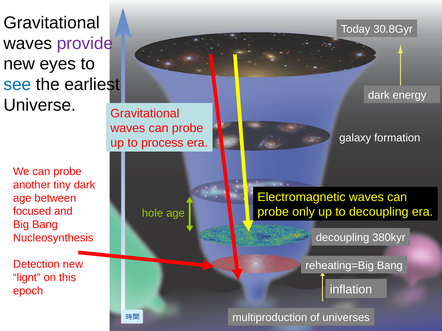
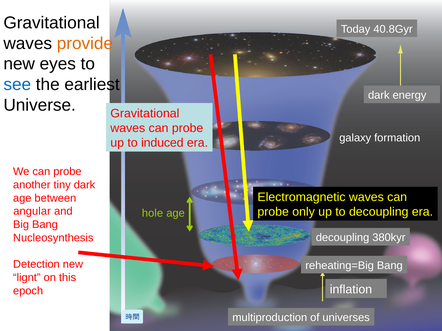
30.8Gyr: 30.8Gyr -> 40.8Gyr (393, 29)
provide colour: purple -> orange (85, 43)
process: process -> induced (162, 143)
focused: focused -> angular (32, 212)
